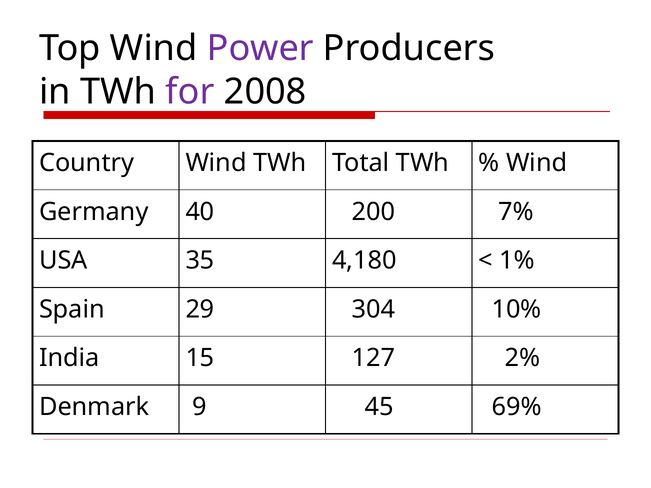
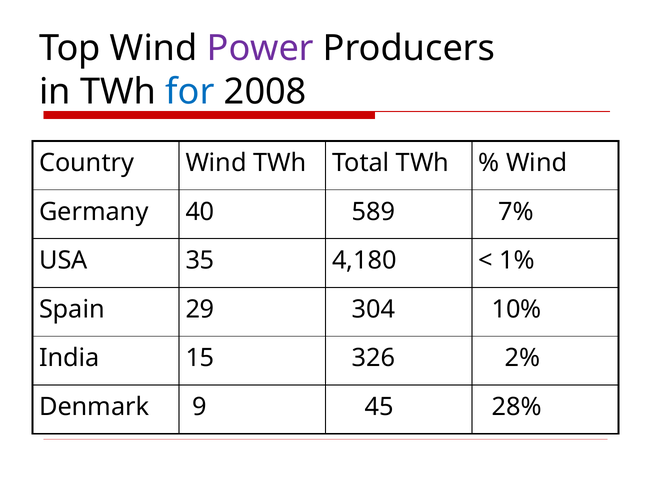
for colour: purple -> blue (190, 92)
200: 200 -> 589 (373, 212)
127: 127 -> 326 (373, 358)
69%: 69% -> 28% (517, 407)
